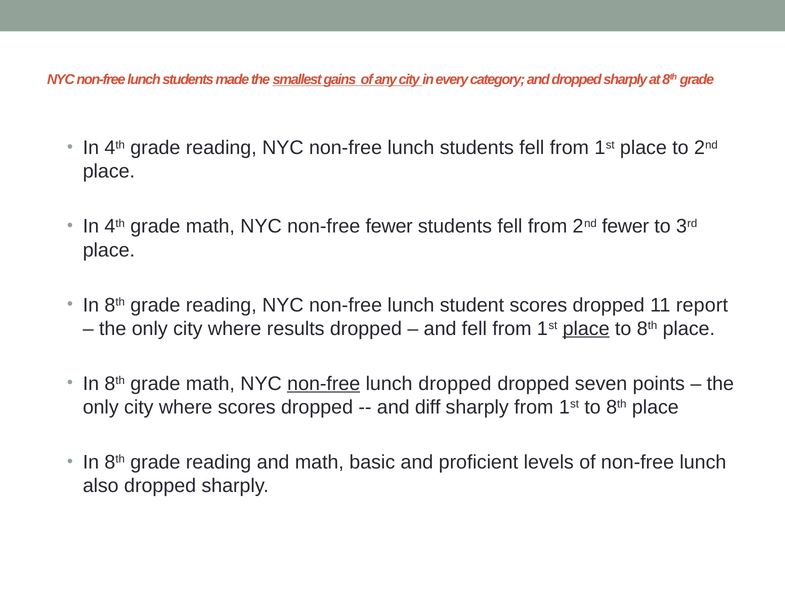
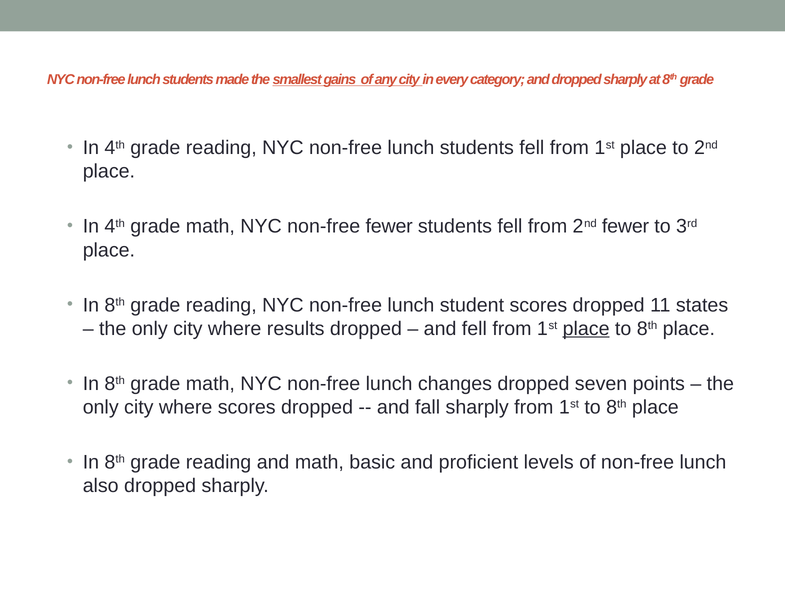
report: report -> states (702, 305)
non-free underline: present -> none (324, 383)
lunch dropped: dropped -> changes (455, 383)
diff: diff -> fall (428, 407)
